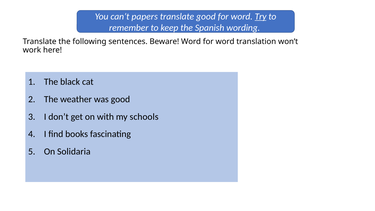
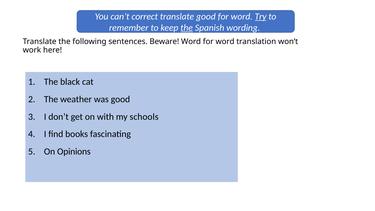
papers: papers -> correct (145, 16)
the underline: none -> present (187, 28)
Solidaria: Solidaria -> Opinions (74, 152)
